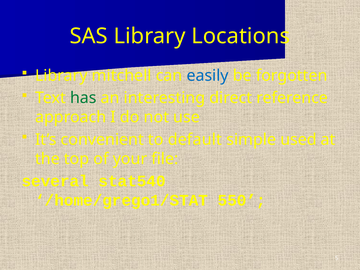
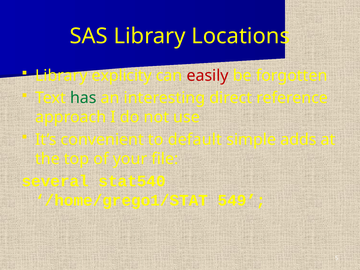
mitchell: mitchell -> explicity (122, 76)
easily colour: blue -> red (208, 76)
used: used -> adds (298, 140)
550: 550 -> 549 (242, 200)
